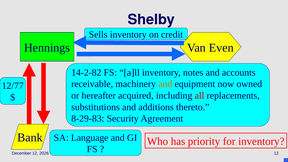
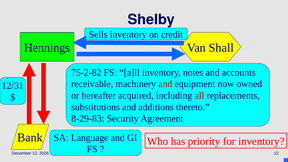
Even: Even -> Shall (221, 48)
14-2-82: 14-2-82 -> 75-2-82 (86, 73)
and colour: orange -> red (165, 84)
12/77: 12/77 -> 12/31 (13, 86)
